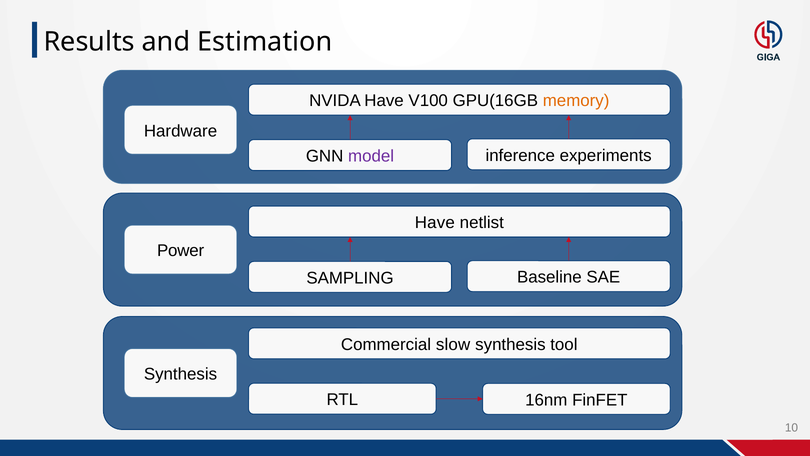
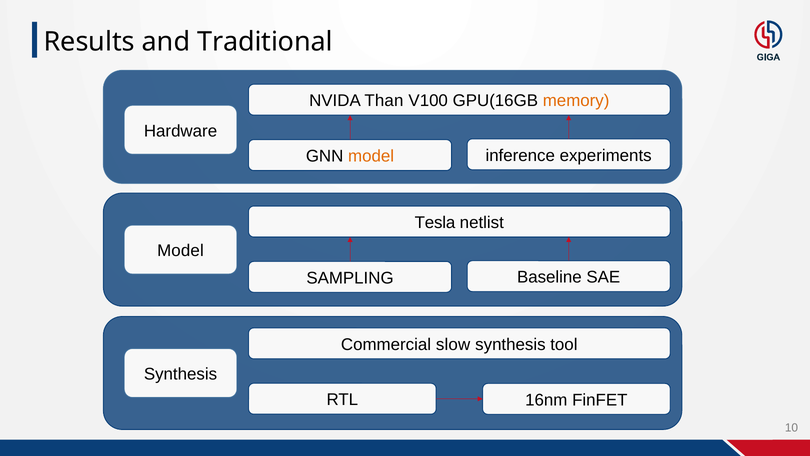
Estimation: Estimation -> Traditional (265, 42)
NVIDA Have: Have -> Than (384, 101)
model colour: purple -> orange (371, 156)
Have: Have -> Tesla (435, 223)
Power: Power -> Model (180, 251)
